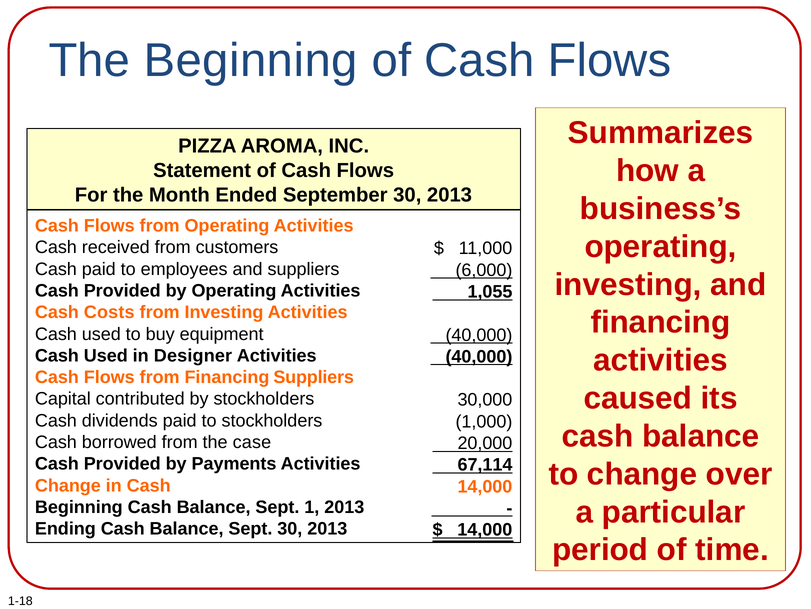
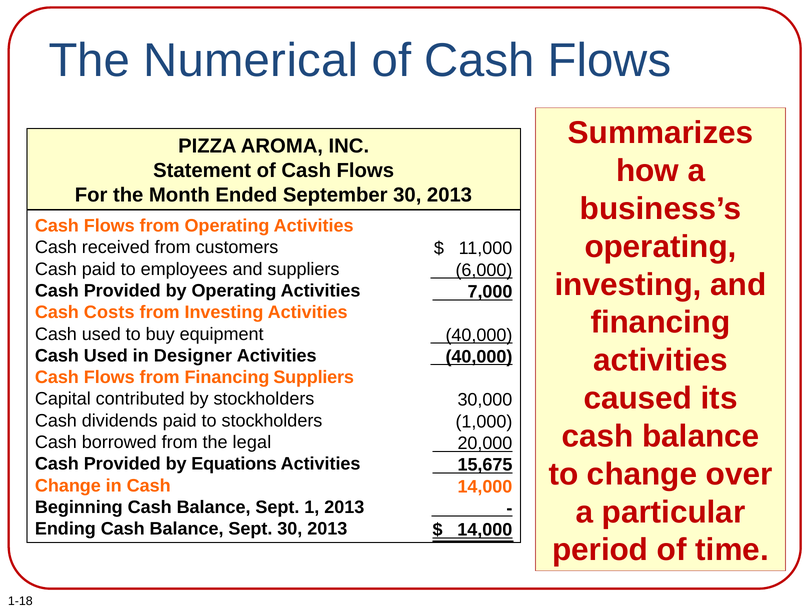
The Beginning: Beginning -> Numerical (251, 60)
1,055: 1,055 -> 7,000 (490, 291)
case: case -> legal (252, 442)
Payments: Payments -> Equations (234, 463)
67,114: 67,114 -> 15,675 (485, 464)
